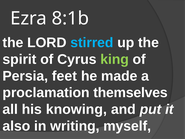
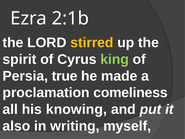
8:1b: 8:1b -> 2:1b (70, 18)
stirred colour: light blue -> yellow (92, 43)
feet: feet -> true (65, 76)
themselves: themselves -> comeliness (130, 93)
